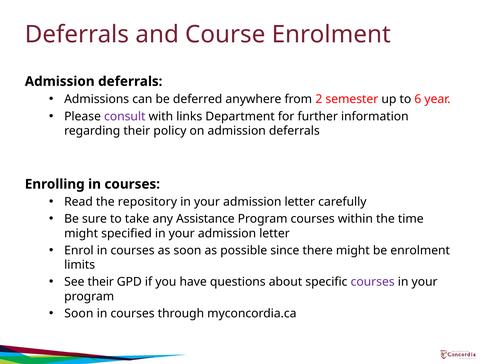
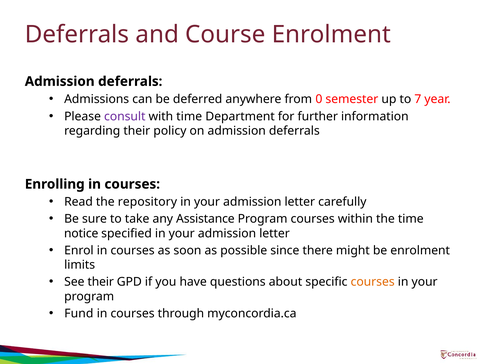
2: 2 -> 0 (319, 99)
6: 6 -> 7 (418, 99)
with links: links -> time (189, 116)
might: might -> notice (81, 233)
courses colour: purple -> orange (373, 282)
Soon: Soon -> Fund (79, 313)
